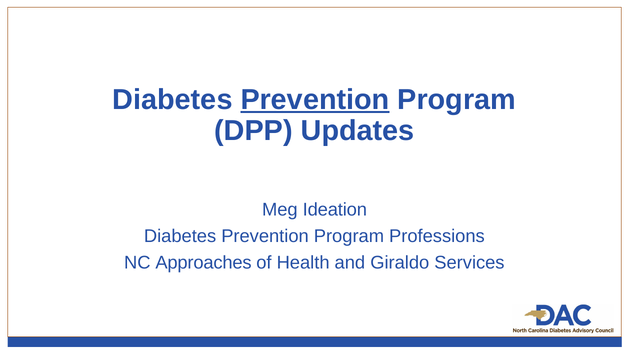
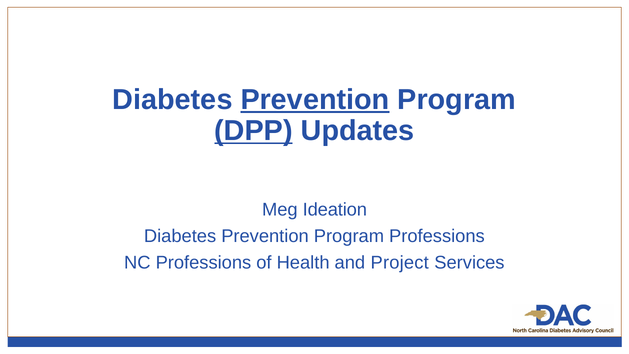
DPP underline: none -> present (254, 131)
NC Approaches: Approaches -> Professions (203, 262)
Giraldo: Giraldo -> Project (400, 262)
